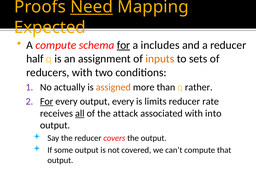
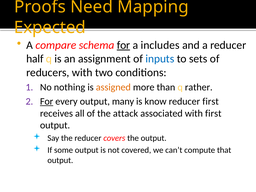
Need underline: present -> none (92, 7)
A compute: compute -> compare (56, 45)
inputs colour: orange -> blue (160, 59)
actually: actually -> nothing (70, 87)
output every: every -> many (123, 101)
limits: limits -> know (156, 101)
reducer rate: rate -> first (211, 101)
all underline: present -> none (80, 113)
with into: into -> first (213, 113)
